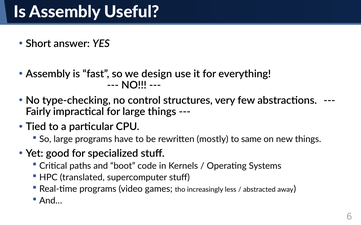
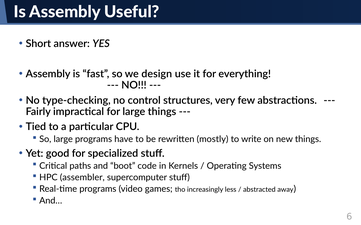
same: same -> write (251, 140)
translated: translated -> assembler (82, 178)
